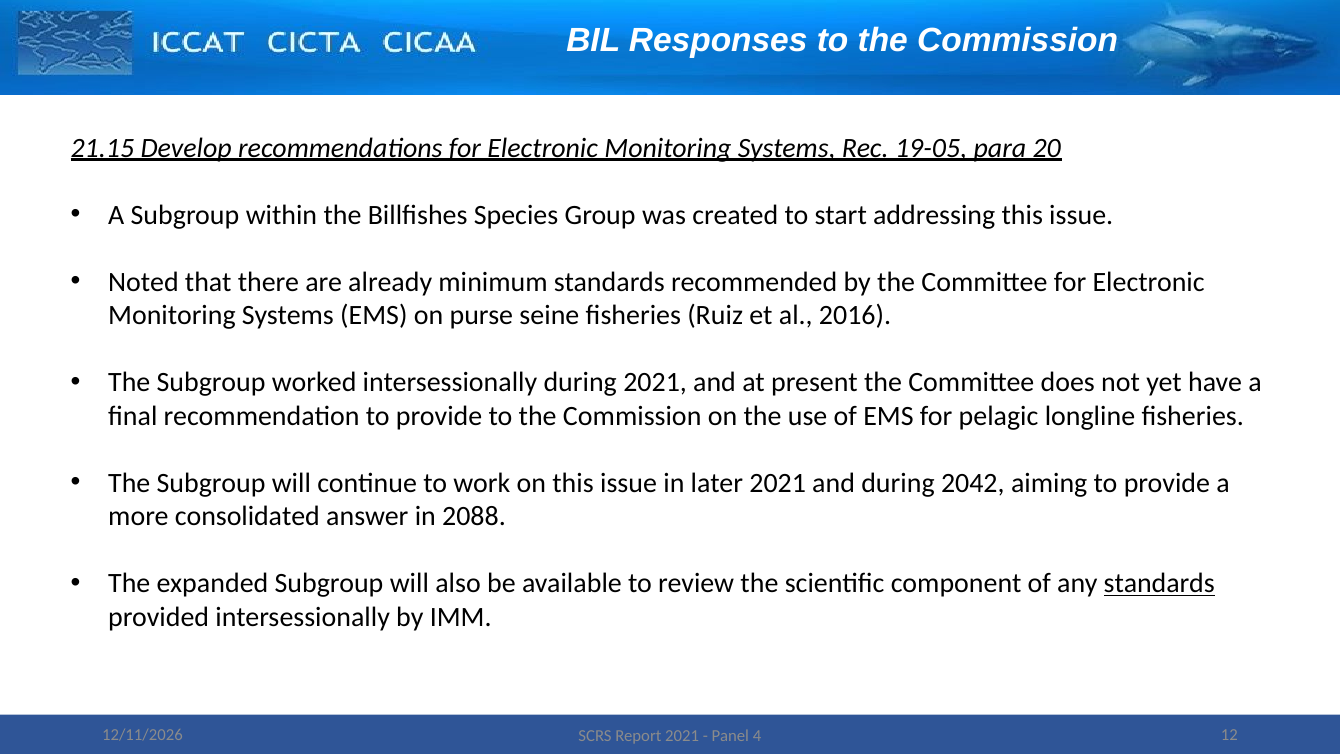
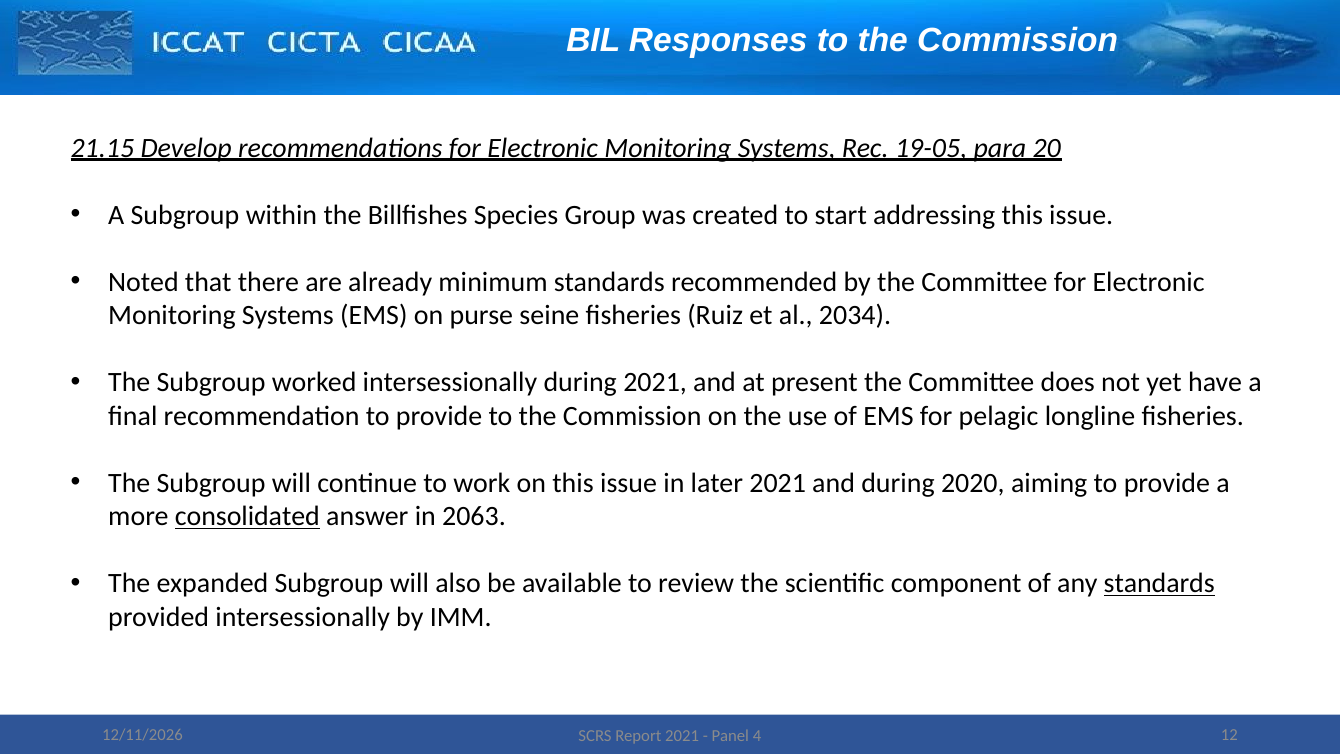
2016: 2016 -> 2034 (855, 315)
2042: 2042 -> 2020 (973, 483)
consolidated underline: none -> present (247, 516)
2088: 2088 -> 2063 (474, 516)
